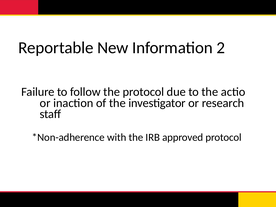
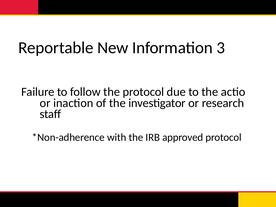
2: 2 -> 3 (221, 48)
